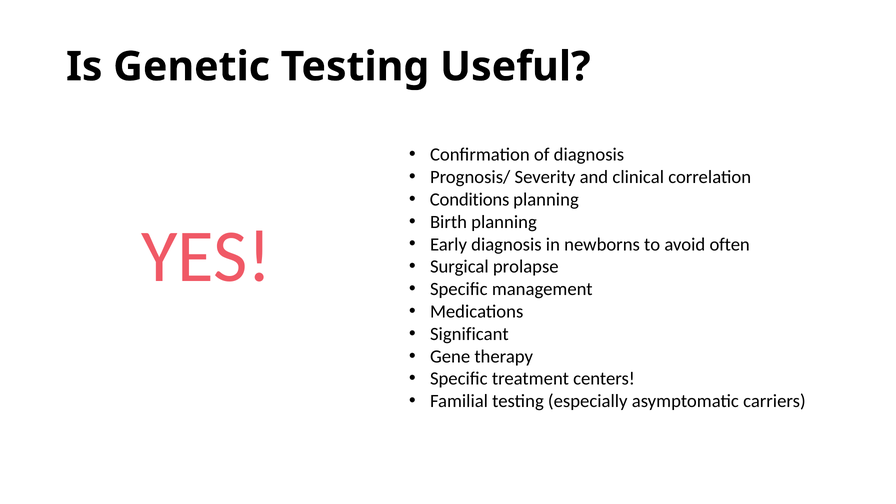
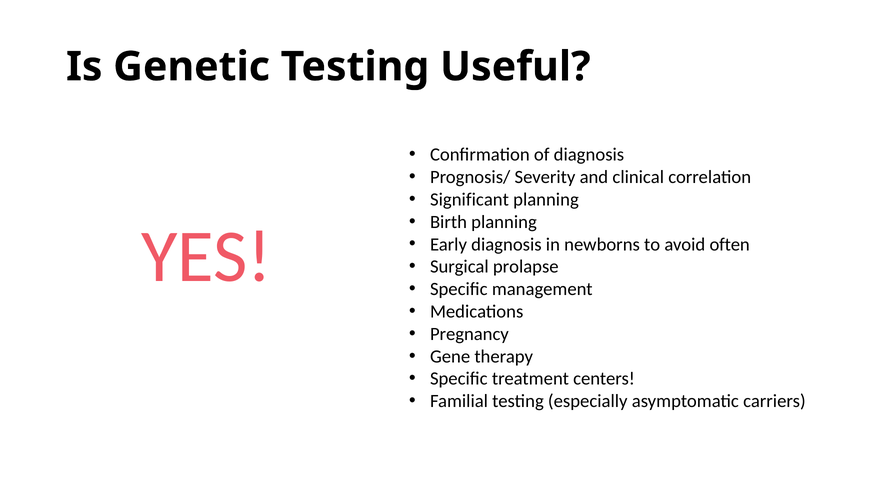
Conditions: Conditions -> Significant (469, 200)
Significant: Significant -> Pregnancy (469, 334)
